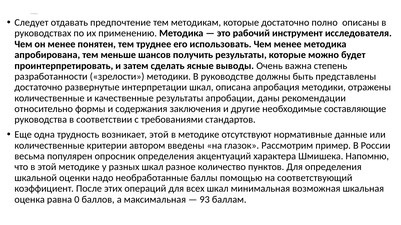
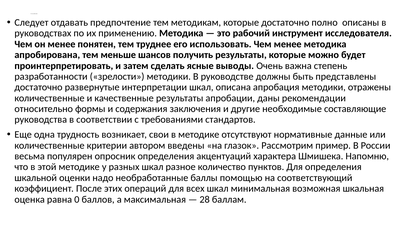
возникает этой: этой -> свои (159, 135)
93: 93 -> 28 (205, 200)
